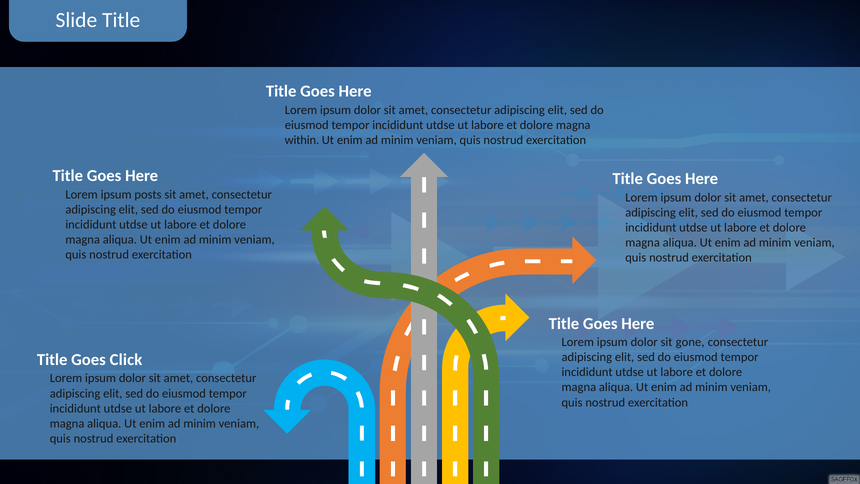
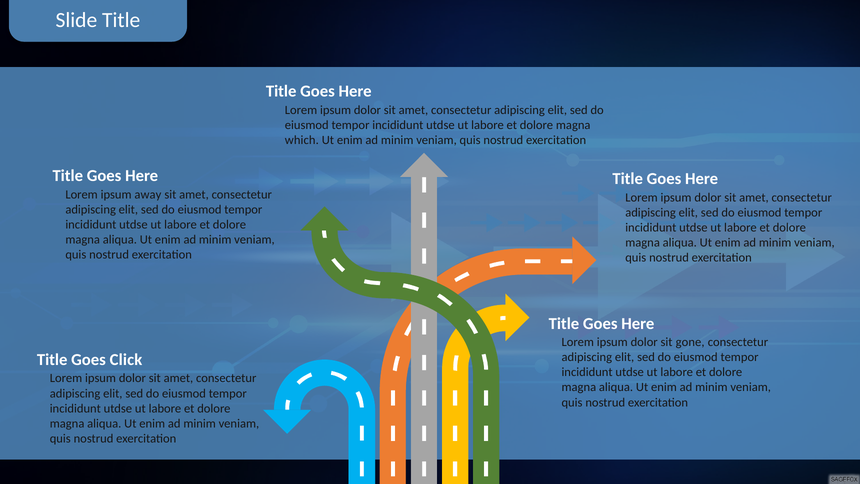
within: within -> which (302, 140)
posts: posts -> away (148, 194)
